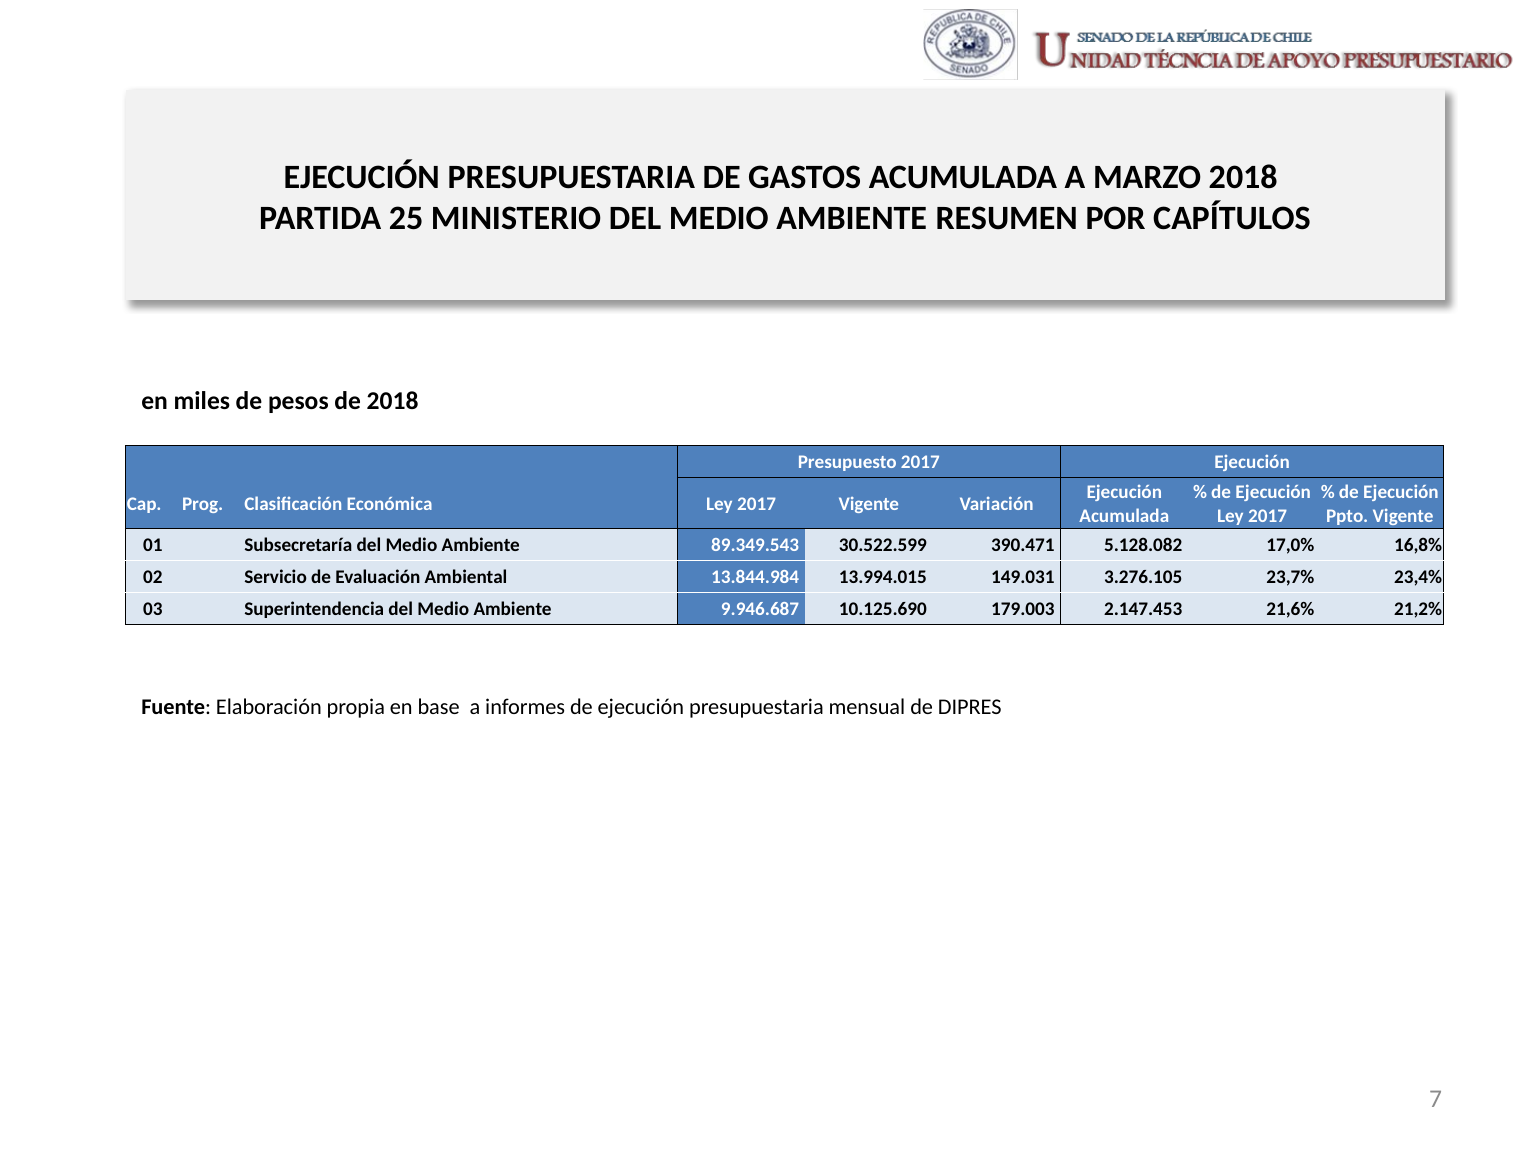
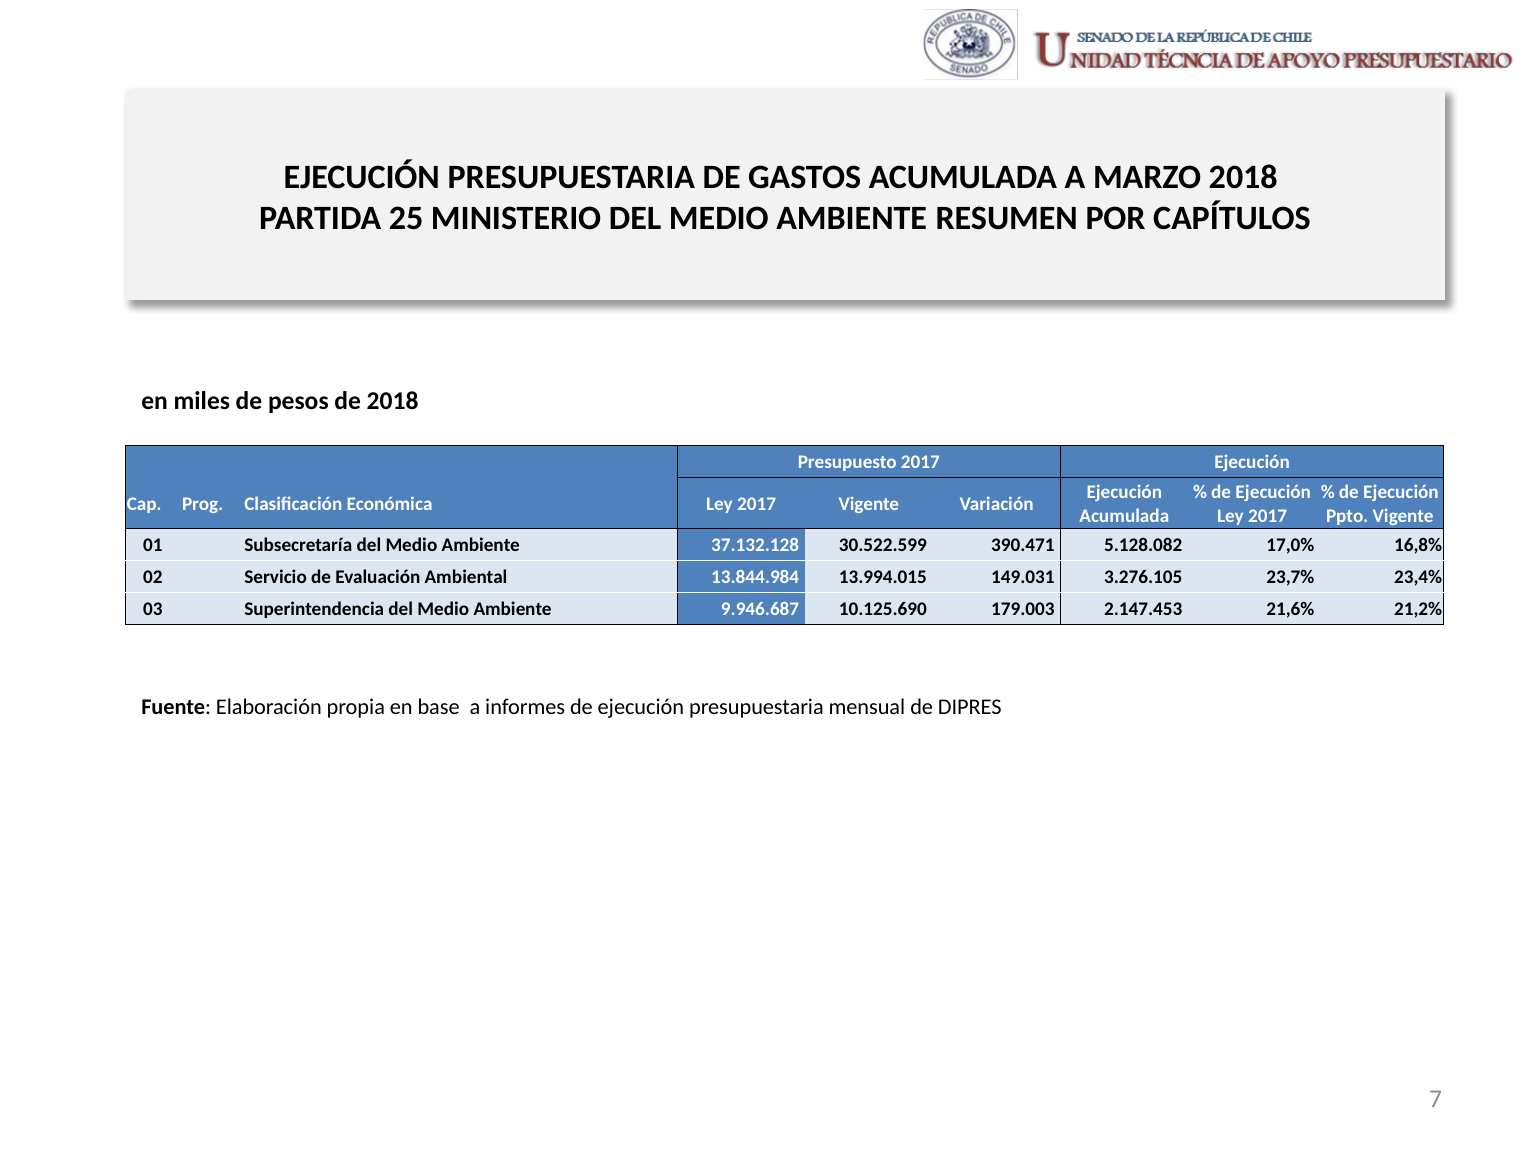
89.349.543: 89.349.543 -> 37.132.128 (755, 545)
